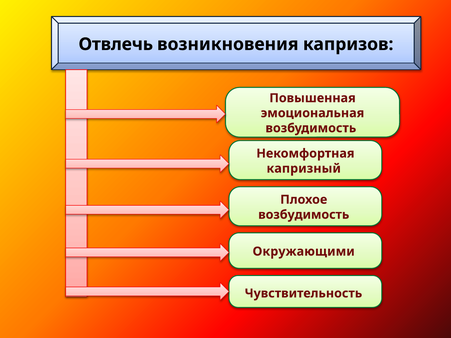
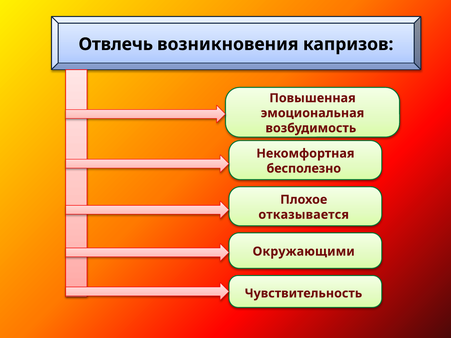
капризный: капризный -> бесполезно (304, 169)
возбудимость: возбудимость -> отказывается (304, 215)
